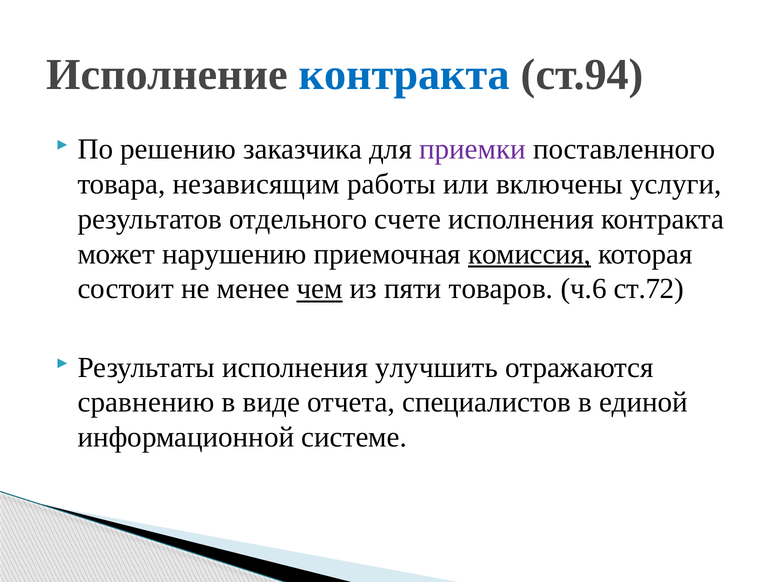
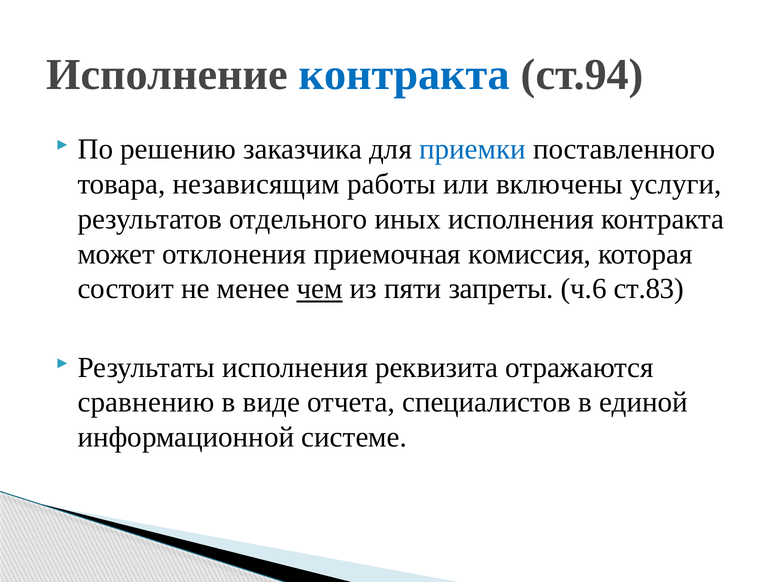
приемки colour: purple -> blue (473, 149)
счете: счете -> иных (408, 219)
нарушению: нарушению -> отклонения (234, 254)
комиссия underline: present -> none (530, 254)
товаров: товаров -> запреты (501, 289)
ст.72: ст.72 -> ст.83 (649, 289)
улучшить: улучшить -> реквизита (437, 367)
